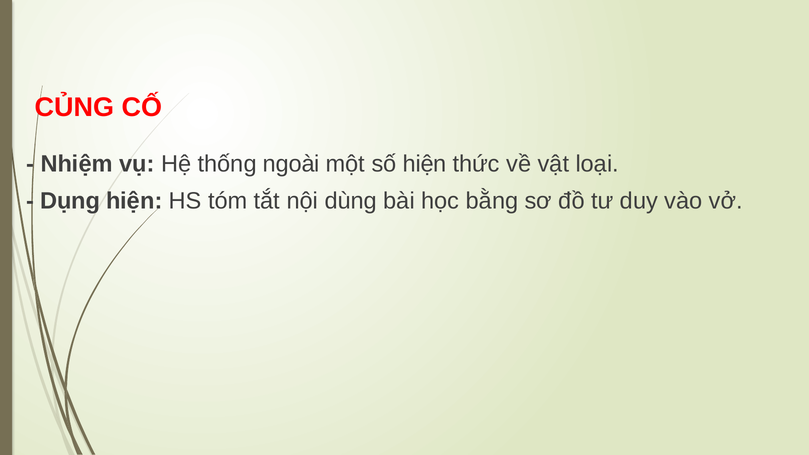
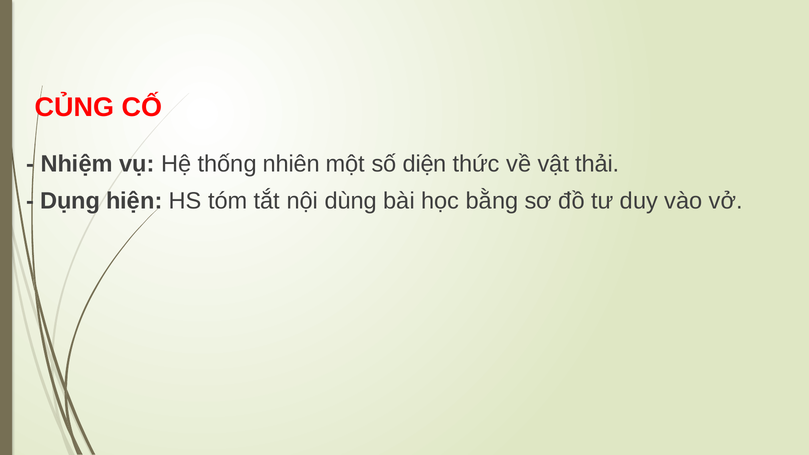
ngoài: ngoài -> nhiên (291, 164)
số hiện: hiện -> diện (425, 164)
loại: loại -> thải (597, 164)
